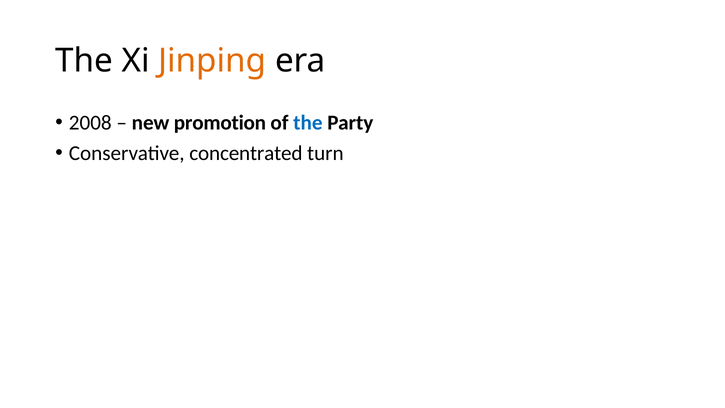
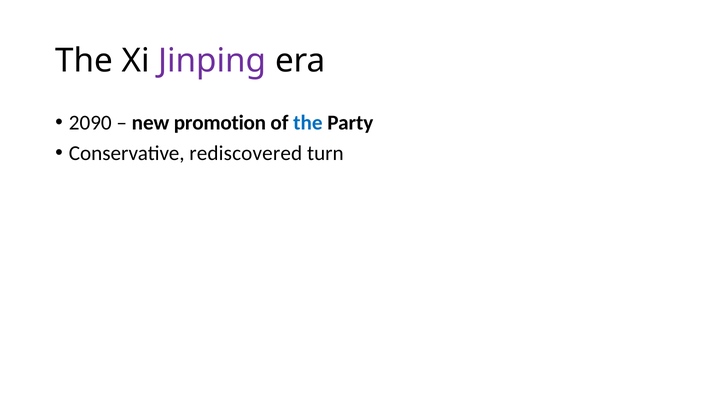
Jinping colour: orange -> purple (212, 61)
2008: 2008 -> 2090 (90, 123)
concentrated: concentrated -> rediscovered (246, 153)
